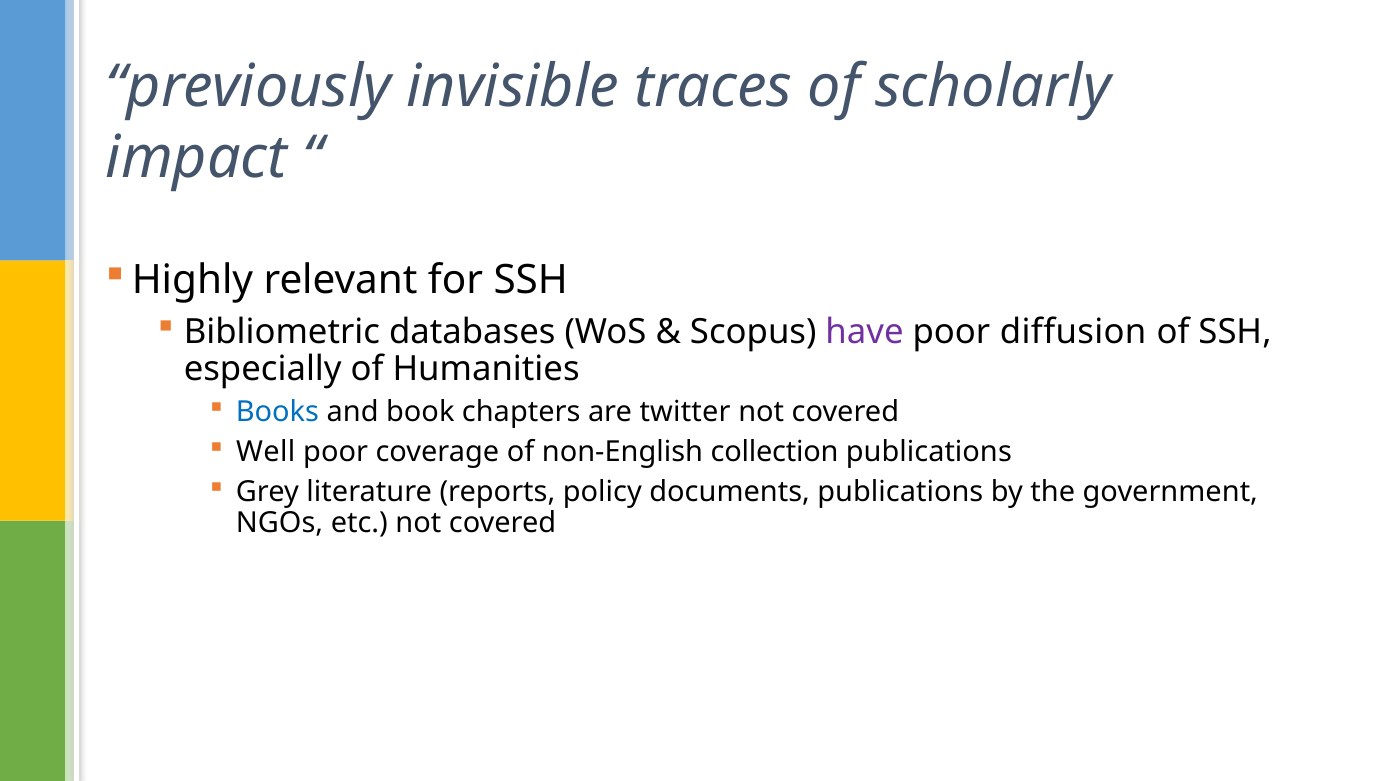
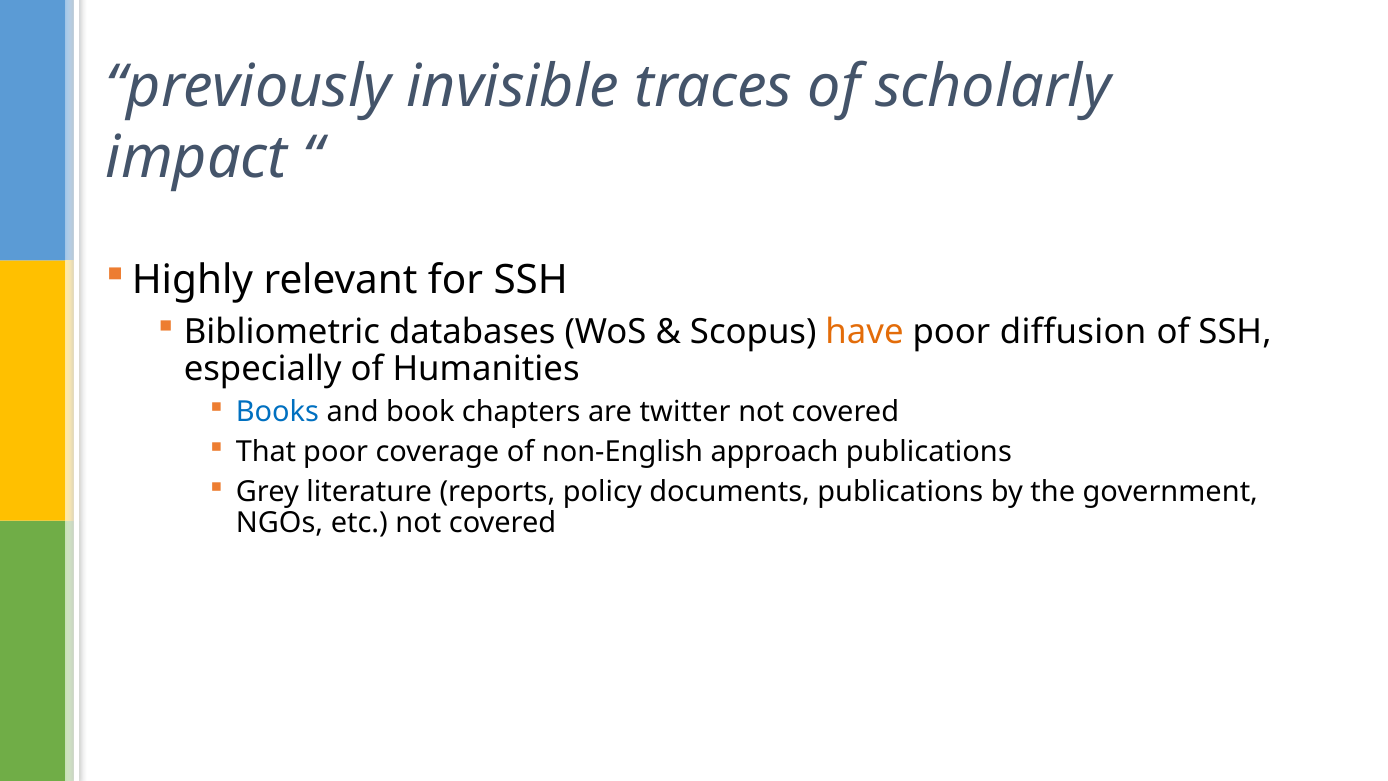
have colour: purple -> orange (865, 332)
Well: Well -> That (266, 452)
collection: collection -> approach (775, 452)
